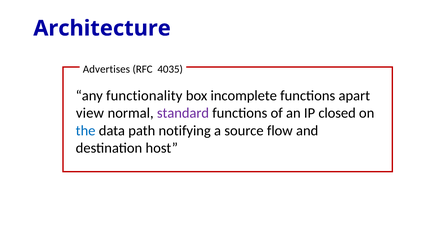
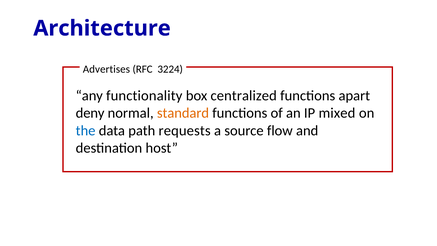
4035: 4035 -> 3224 (170, 69)
incomplete: incomplete -> centralized (244, 96)
view: view -> deny (90, 113)
standard colour: purple -> orange (183, 113)
closed: closed -> mixed (337, 113)
notifying: notifying -> requests (185, 130)
